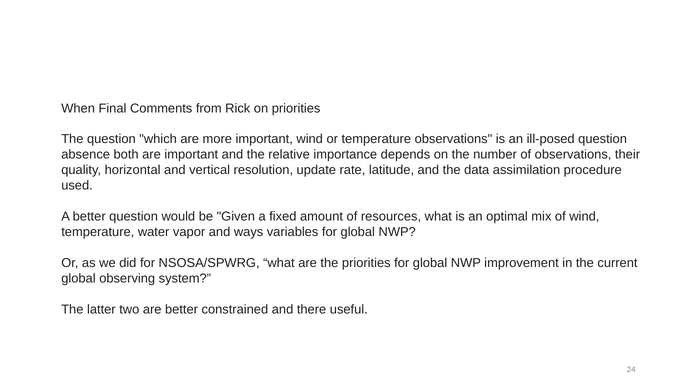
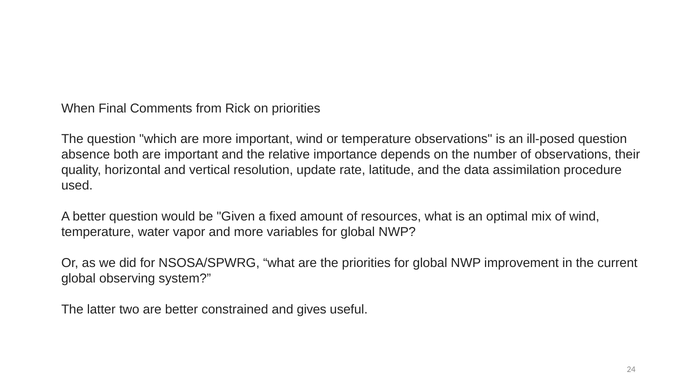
and ways: ways -> more (249, 232)
there: there -> gives (312, 310)
